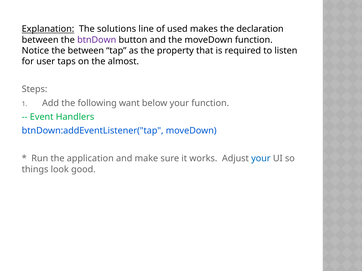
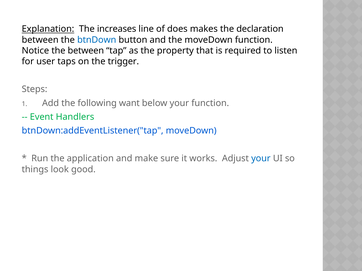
solutions: solutions -> increases (117, 29)
used: used -> does (177, 29)
btnDown colour: purple -> blue (97, 40)
almost: almost -> trigger (123, 62)
